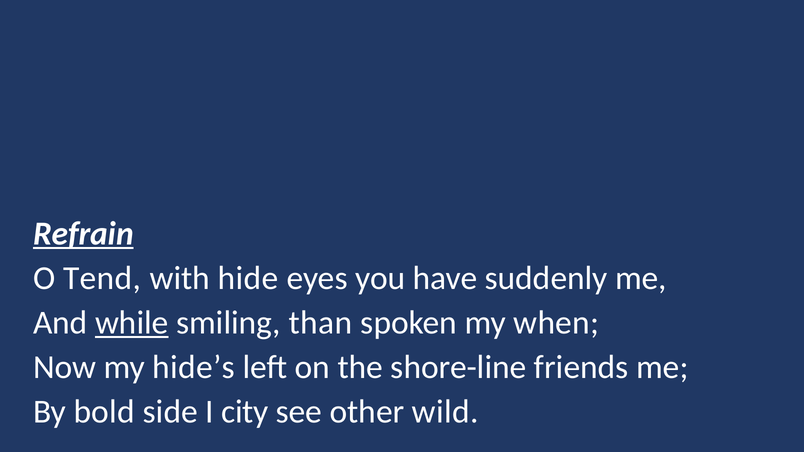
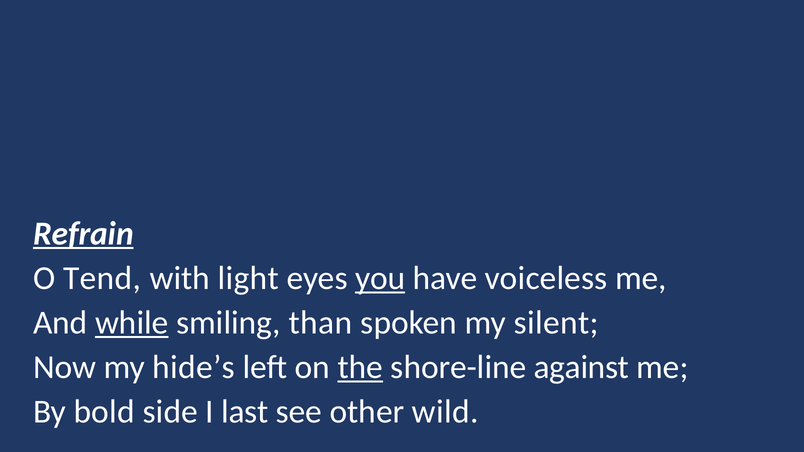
hide: hide -> light (248, 278)
you underline: none -> present (380, 278)
suddenly: suddenly -> voiceless (546, 278)
when: when -> silent (556, 323)
the underline: none -> present (360, 367)
friends: friends -> against (581, 367)
city: city -> last (245, 412)
